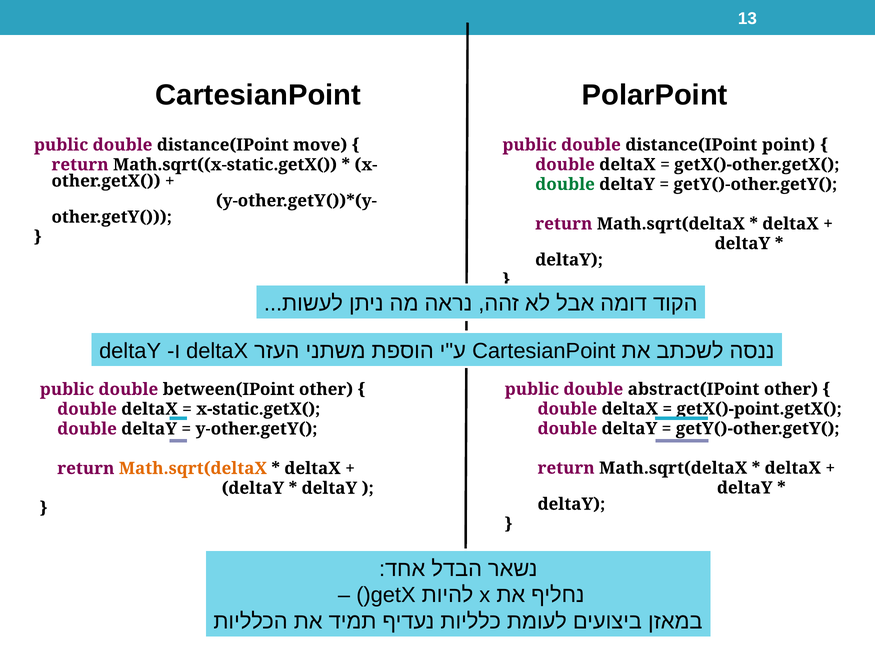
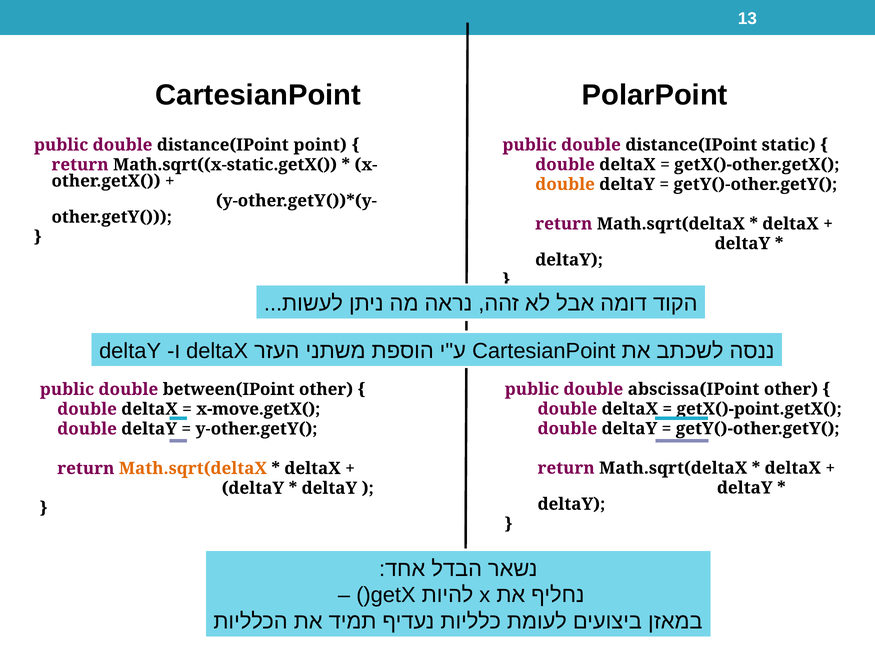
point: point -> static (789, 145)
move: move -> point (320, 145)
double colour: green -> orange (565, 184)
abstract(IPoint: abstract(IPoint -> abscissa(IPoint (694, 389)
x-static.getX(: x-static.getX( -> x-move.getX( (258, 409)
